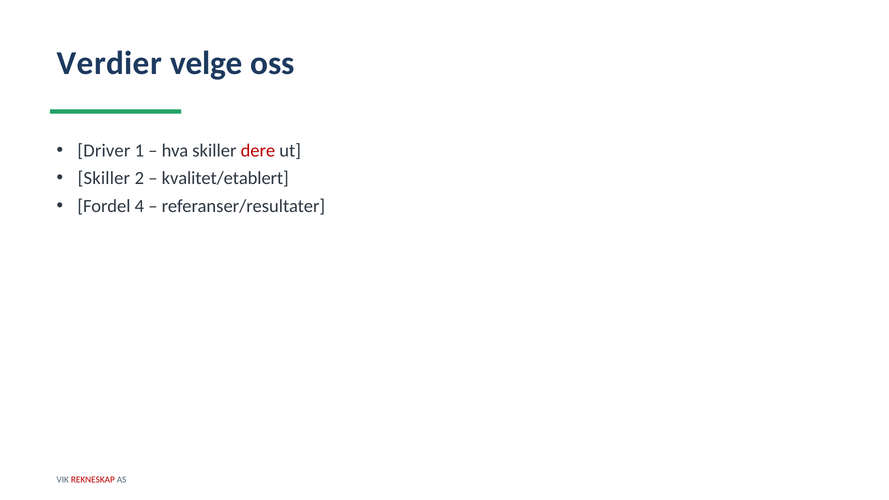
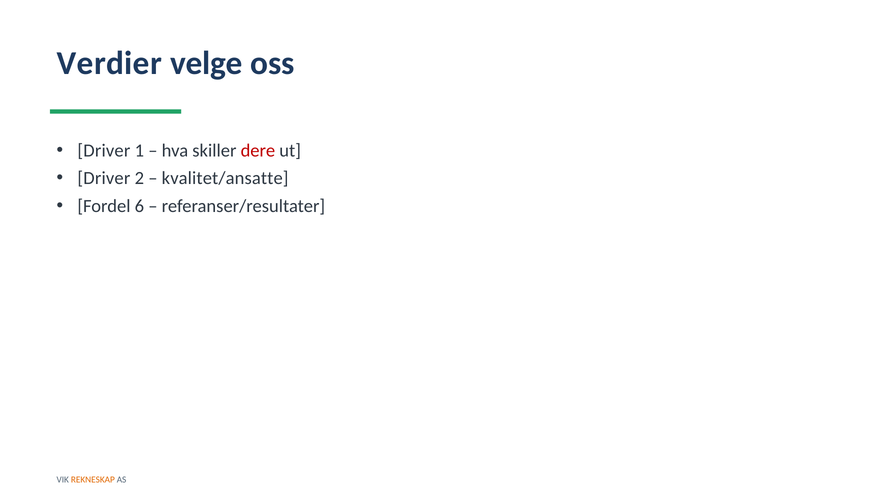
Skiller: Skiller -> Driver (104, 178)
kvalitet/etablert: kvalitet/etablert -> kvalitet/ansatte (225, 178)
4: 4 -> 6 (139, 206)
REKNESKAP colour: red -> orange (93, 480)
